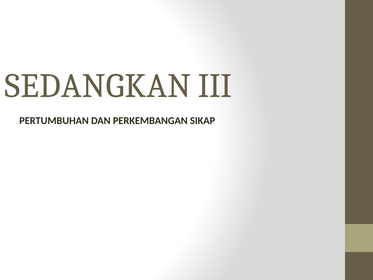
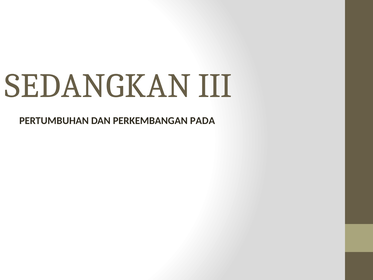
SIKAP: SIKAP -> PADA (203, 121)
